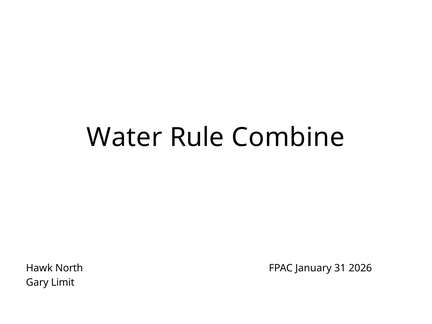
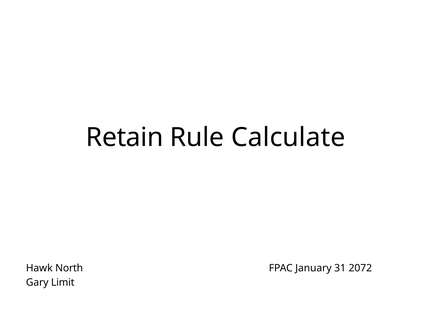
Water: Water -> Retain (125, 137)
Combine: Combine -> Calculate (288, 137)
2026: 2026 -> 2072 (360, 268)
